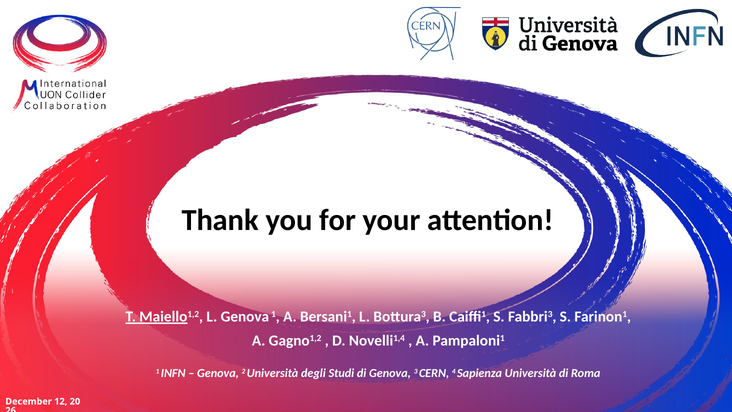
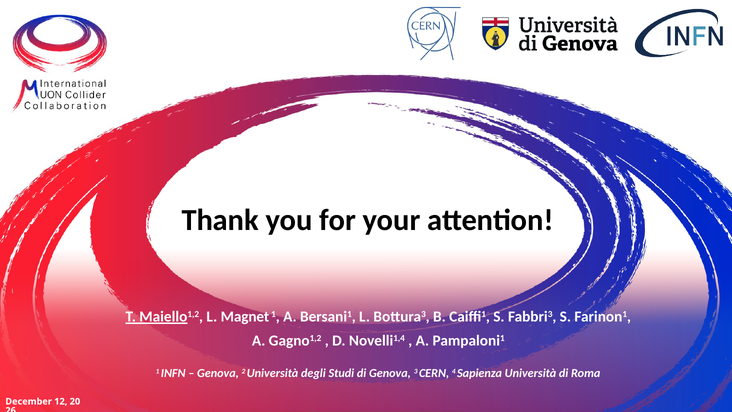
L Genova: Genova -> Magnet (245, 317)
